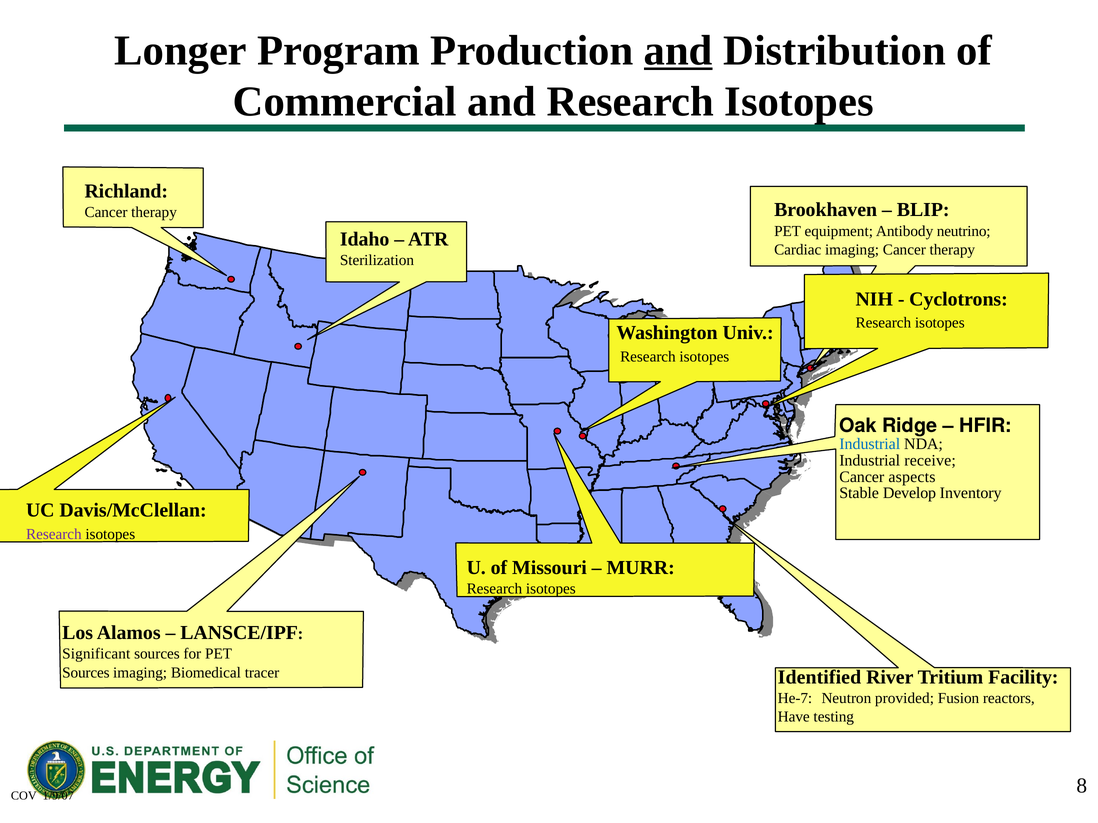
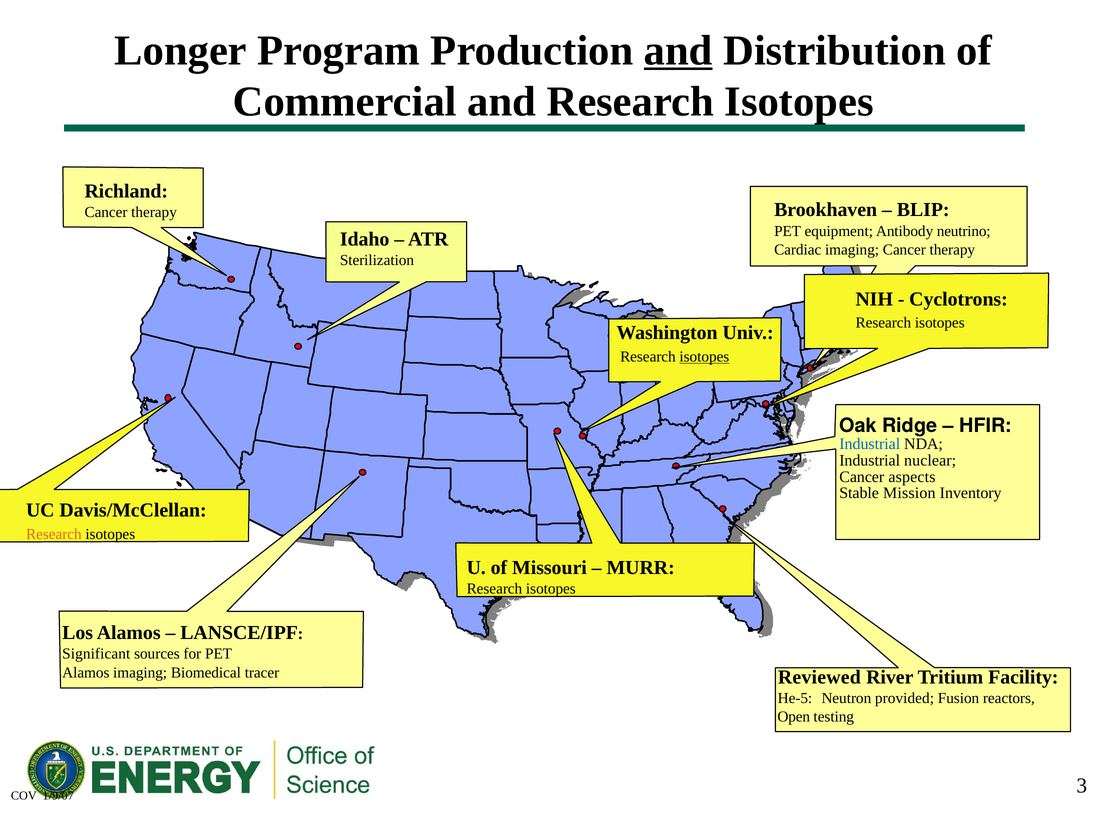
isotopes underline: none -> present (704, 357)
receive: receive -> nuclear (930, 461)
Develop: Develop -> Mission (909, 493)
Research colour: purple -> orange (54, 535)
Sources: Sources -> Alamos (86, 673)
Identified: Identified -> Reviewed (819, 678)
He-7: He-7 -> He-5 (795, 699)
Have: Have -> Open (794, 717)
8: 8 -> 3 (1082, 786)
